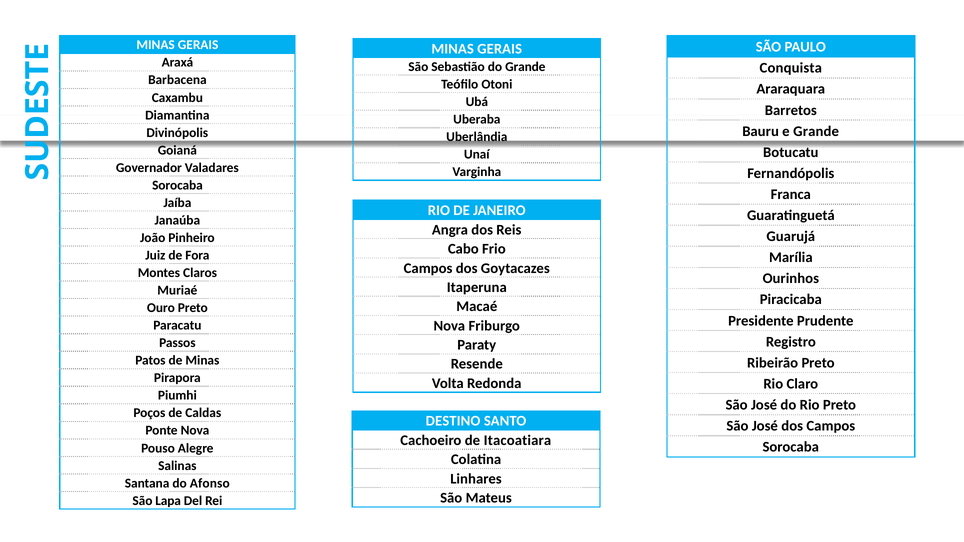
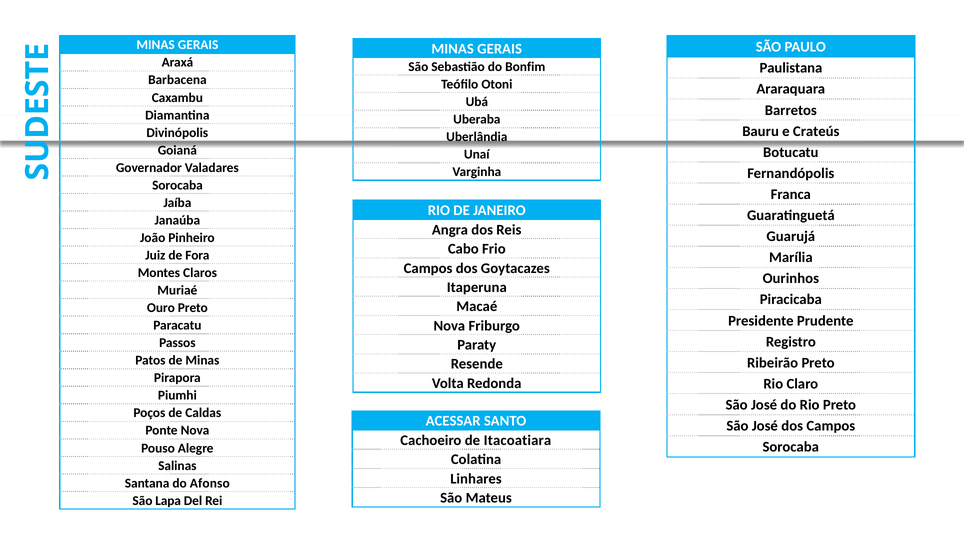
do Grande: Grande -> Bonfim (525, 67)
Conquista: Conquista -> Paulistana (791, 68)
e Grande: Grande -> Crateús (816, 131)
DESTINO: DESTINO -> ACESSAR (453, 421)
